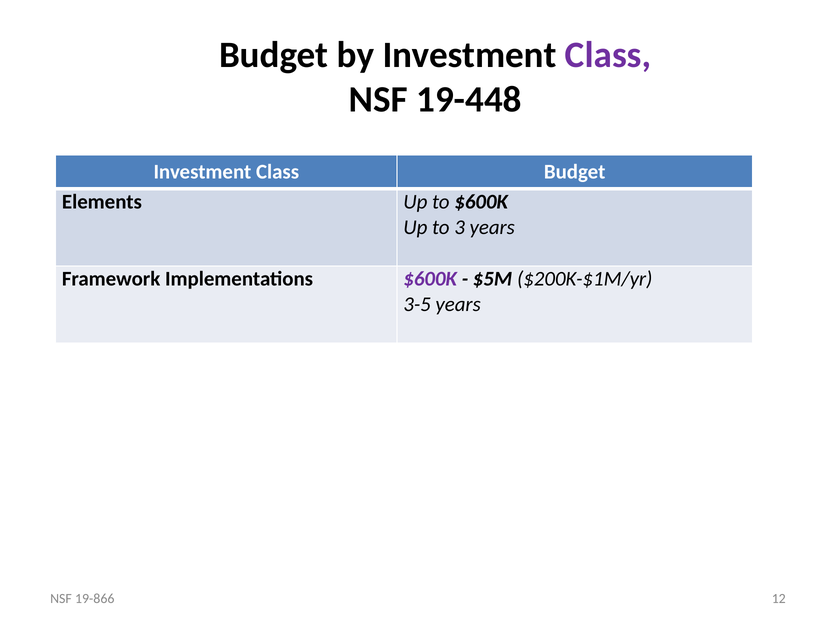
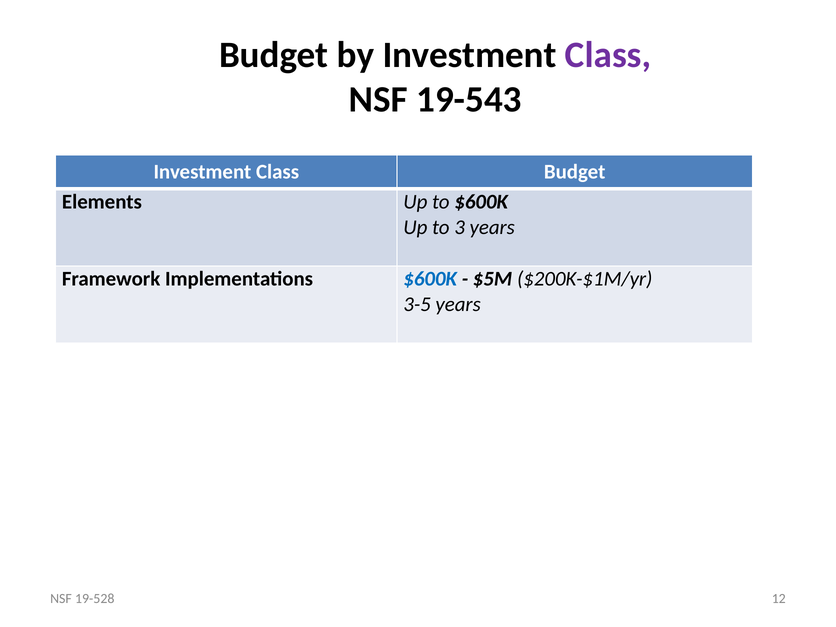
19-448: 19-448 -> 19-543 (469, 100)
$600K colour: purple -> blue (430, 279)
19-866: 19-866 -> 19-528 (95, 599)
